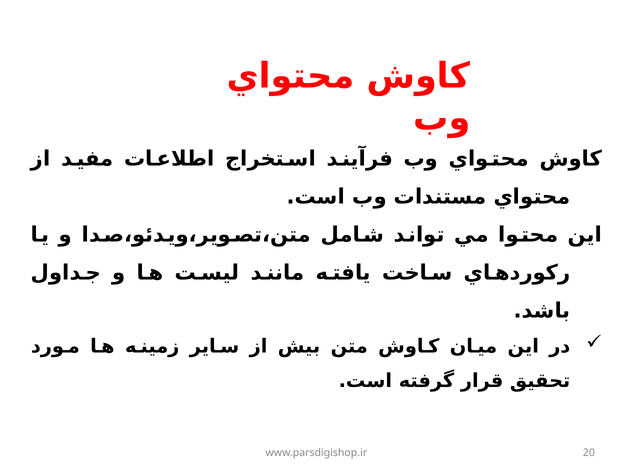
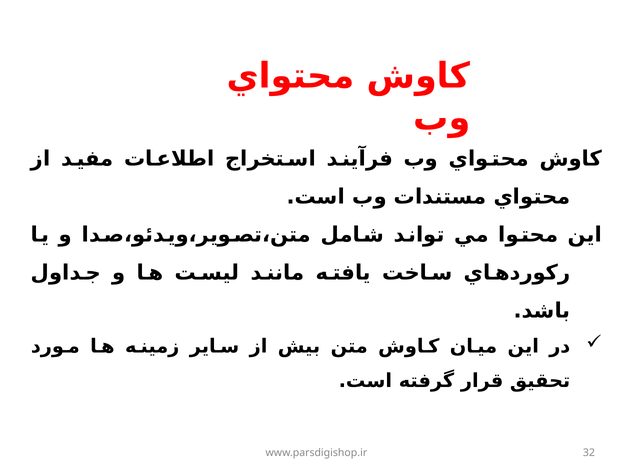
20: 20 -> 32 (589, 453)
